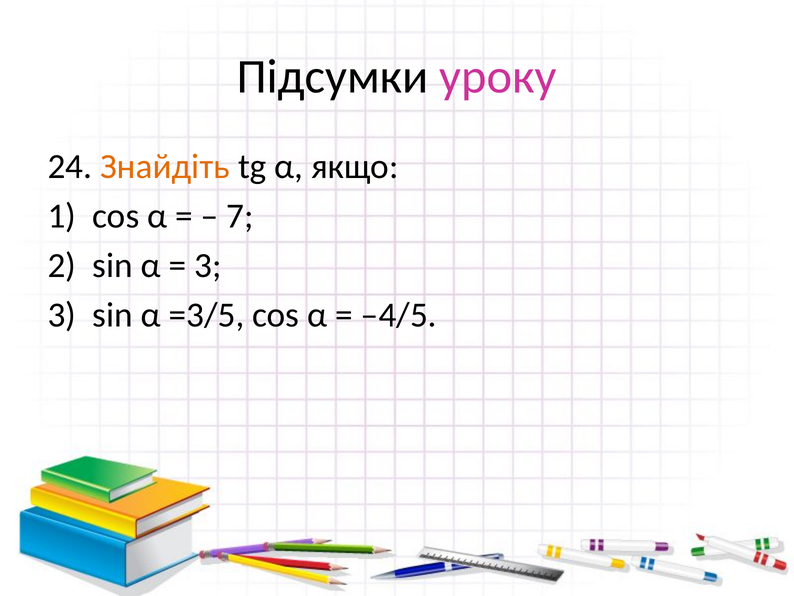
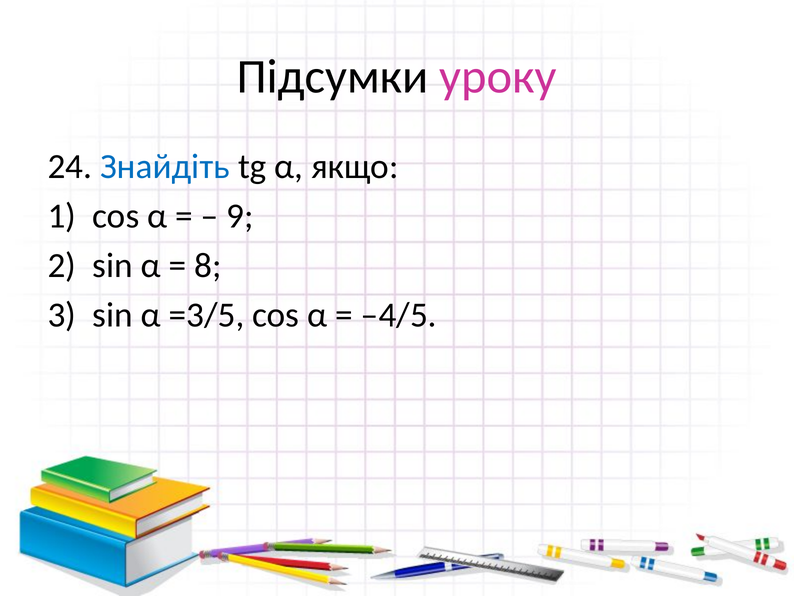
Знайдіть colour: orange -> blue (165, 167)
7: 7 -> 9 (240, 216)
3: 3 -> 8 (208, 266)
